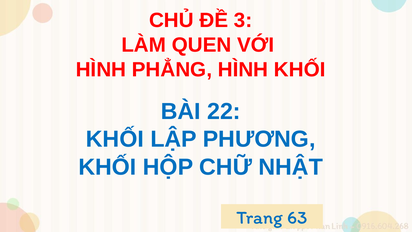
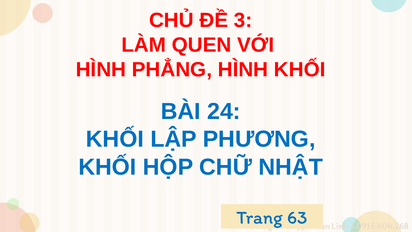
22: 22 -> 24 (224, 112)
